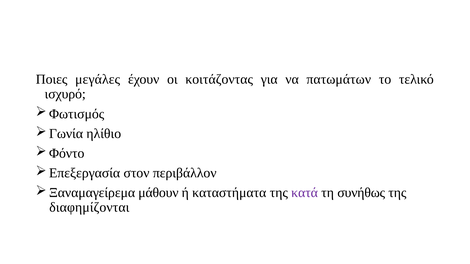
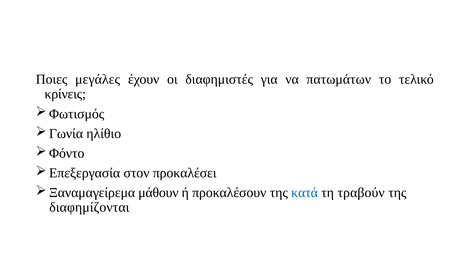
κοιτάζοντας: κοιτάζοντας -> διαφημιστές (219, 79)
ισχυρό: ισχυρό -> κρίνεις (65, 94)
περιβάλλον: περιβάλλον -> προκαλέσει (185, 173)
καταστήματα: καταστήματα -> προκαλέσουν (229, 193)
κατά colour: purple -> blue (305, 193)
συνήθως: συνήθως -> τραβούν (361, 193)
